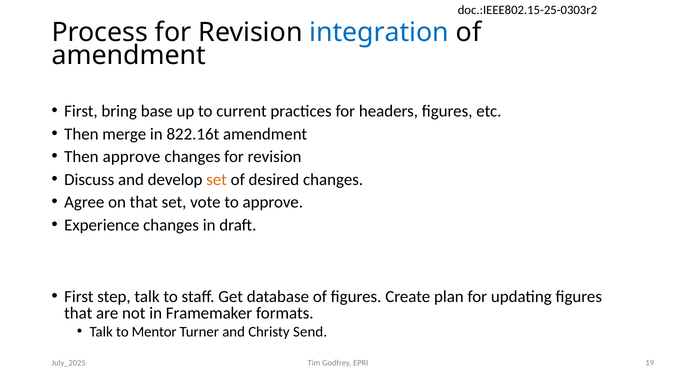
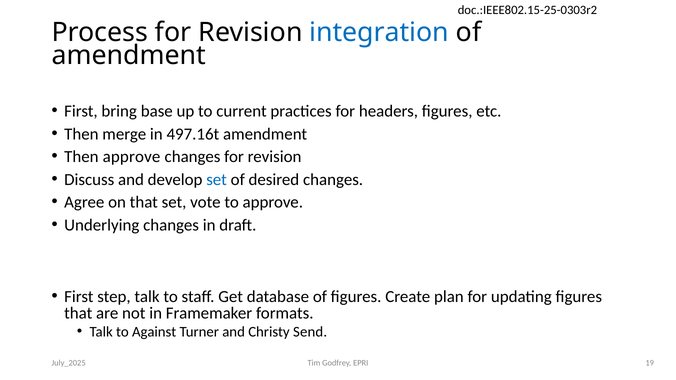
822.16t: 822.16t -> 497.16t (193, 134)
set colour: orange -> blue (217, 180)
Experience: Experience -> Underlying (102, 225)
Mentor: Mentor -> Against (154, 332)
